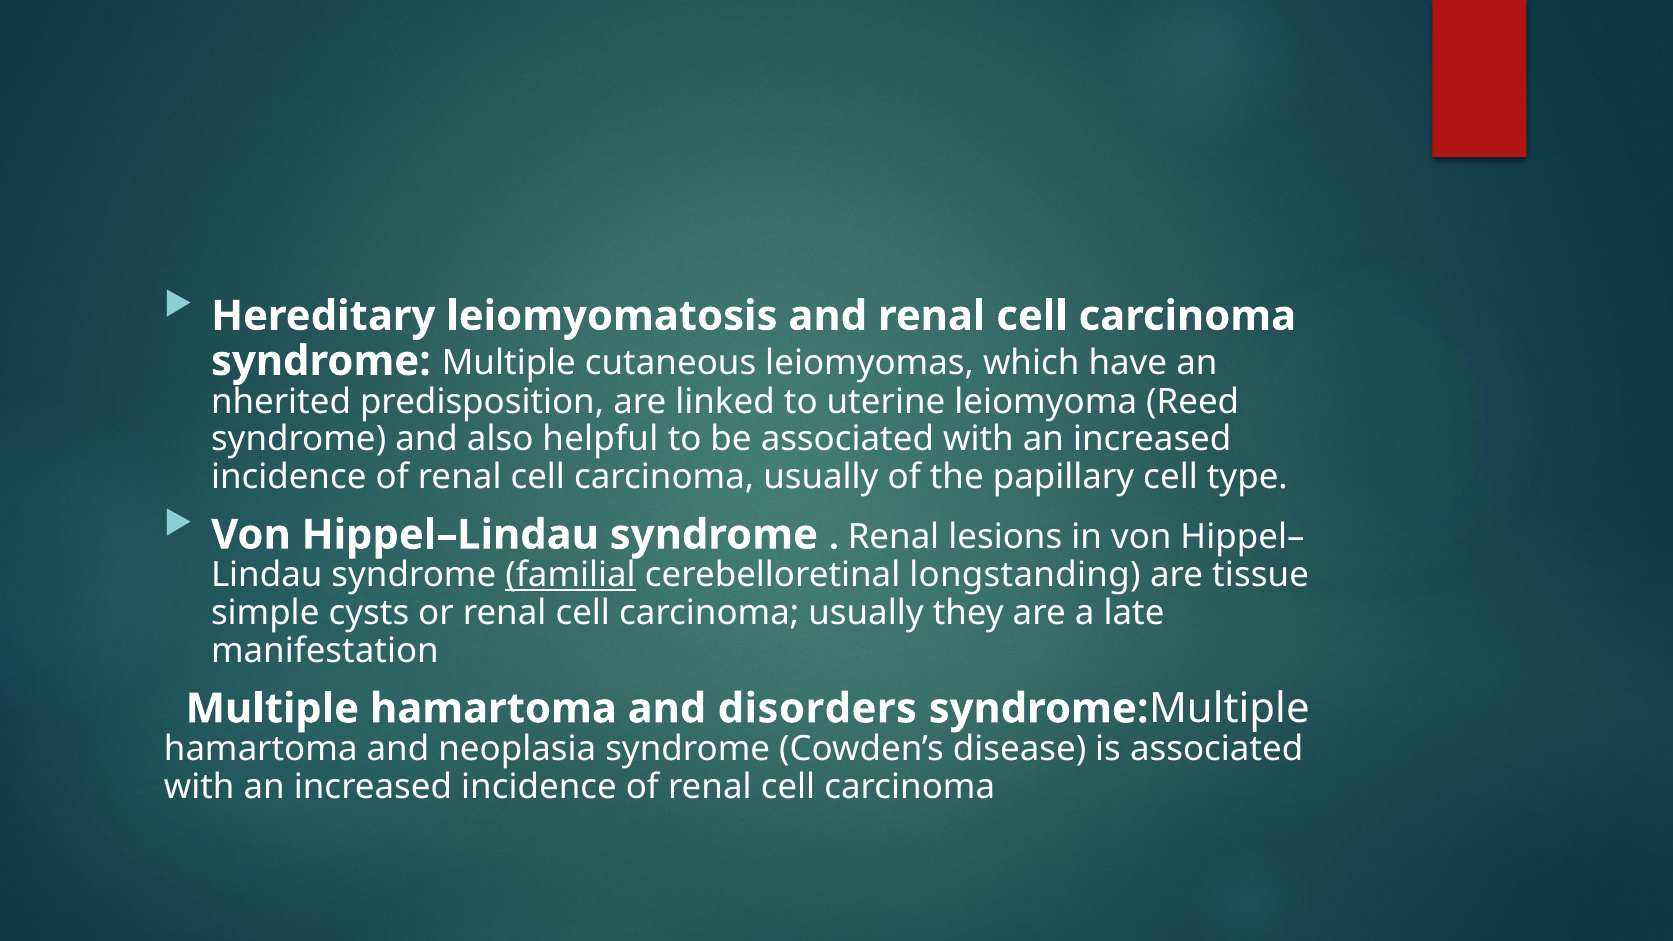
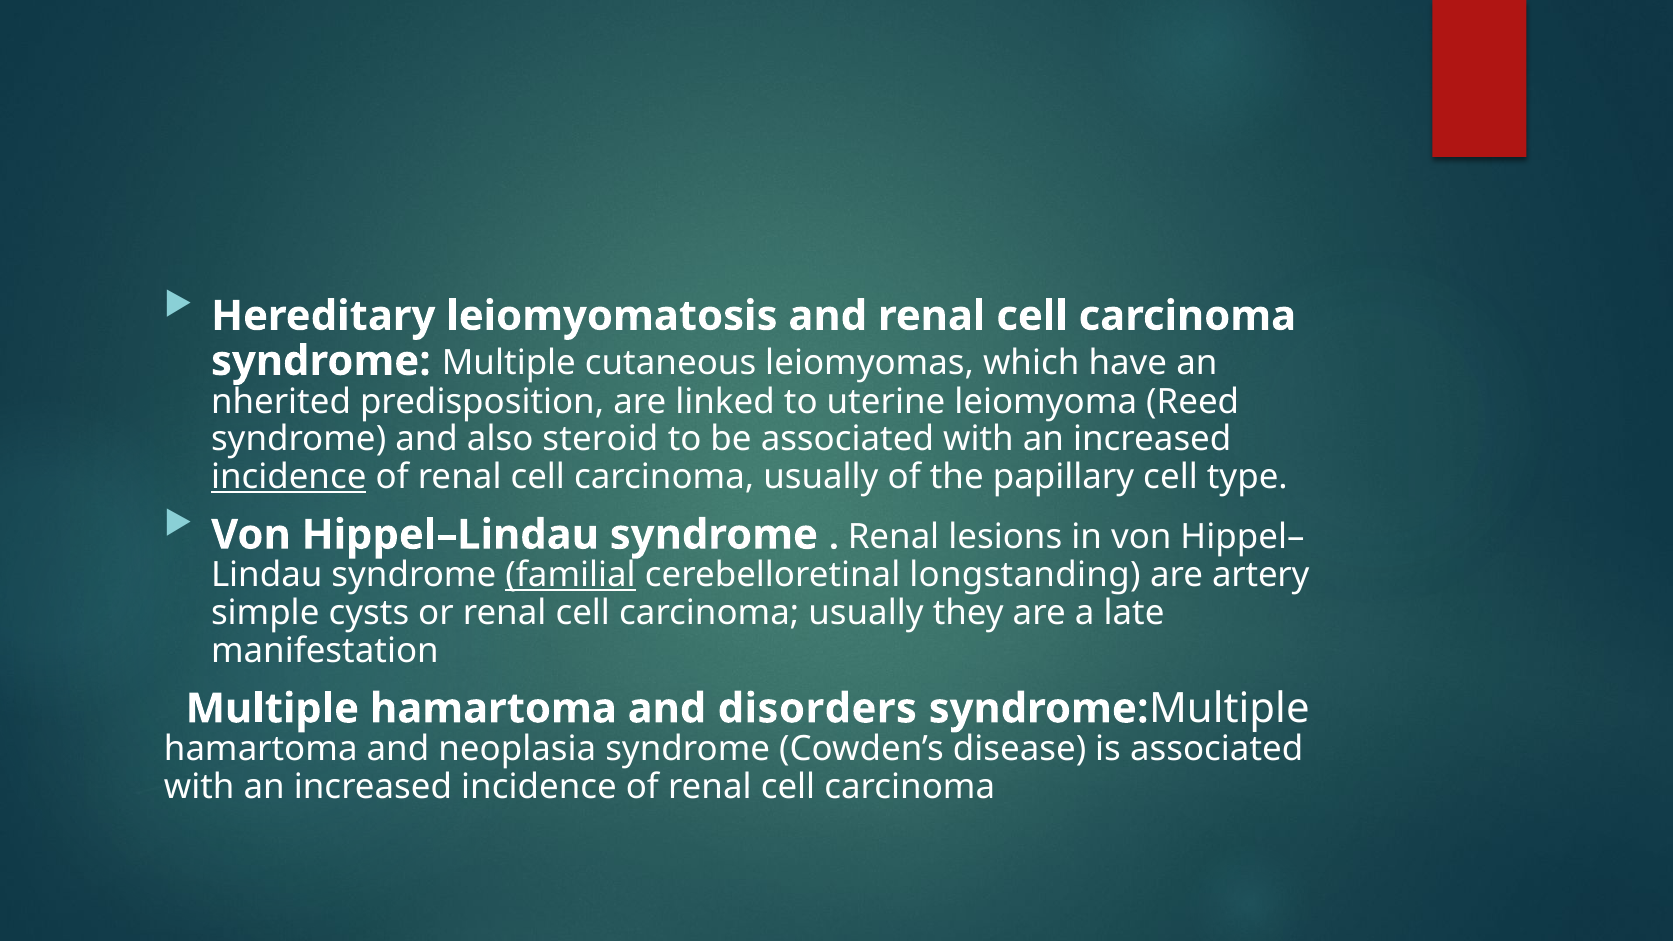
helpful: helpful -> steroid (600, 439)
incidence underline: none -> present (289, 477)
tissue: tissue -> artery (1261, 575)
